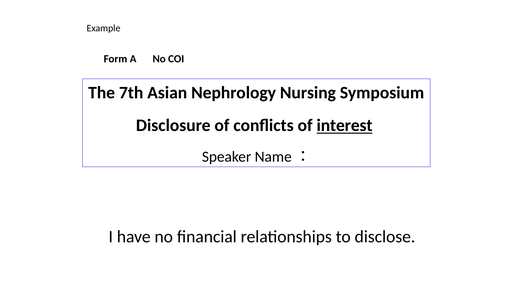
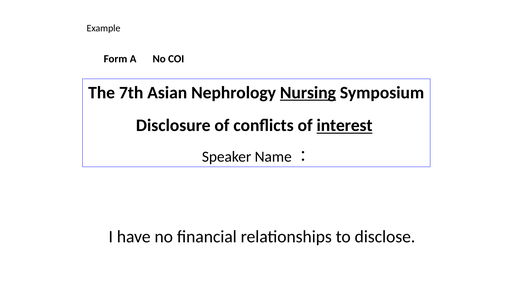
Nursing underline: none -> present (308, 92)
